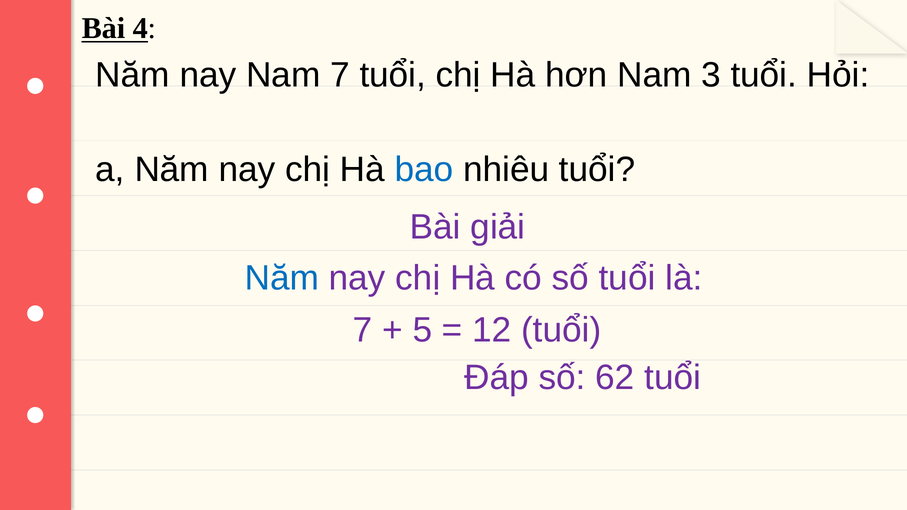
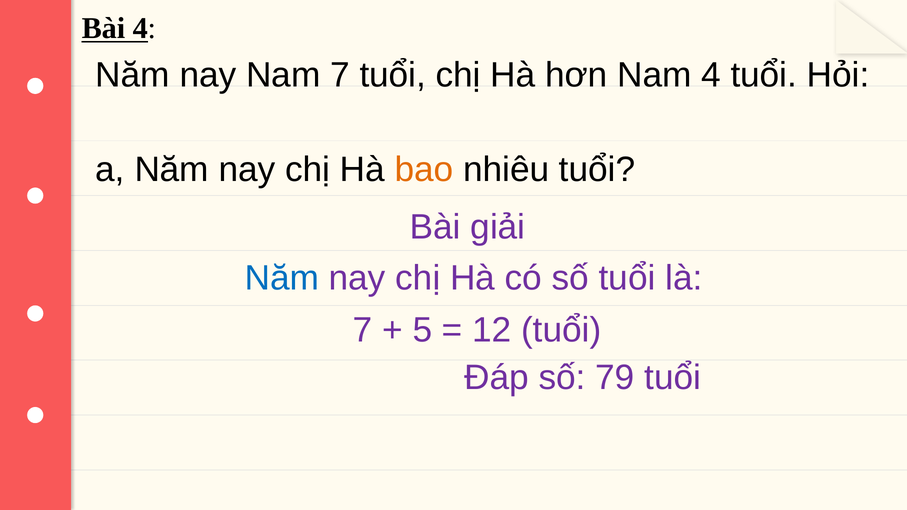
Nam 3: 3 -> 4 (711, 75)
bao colour: blue -> orange (424, 170)
62: 62 -> 79 (615, 378)
